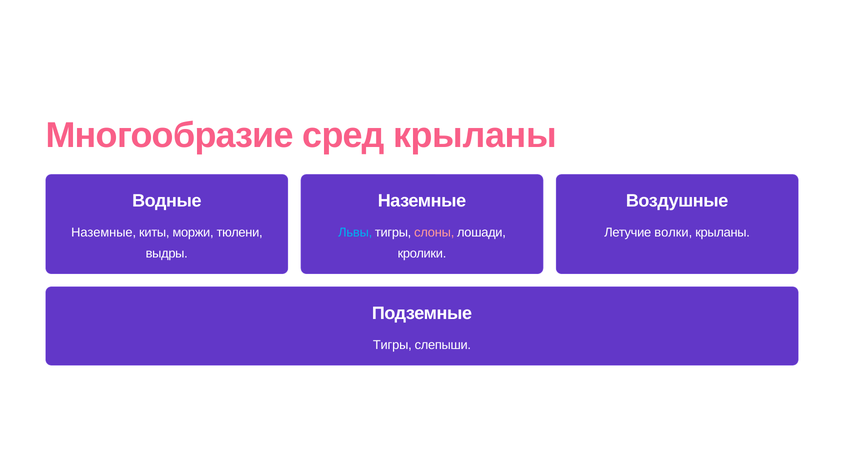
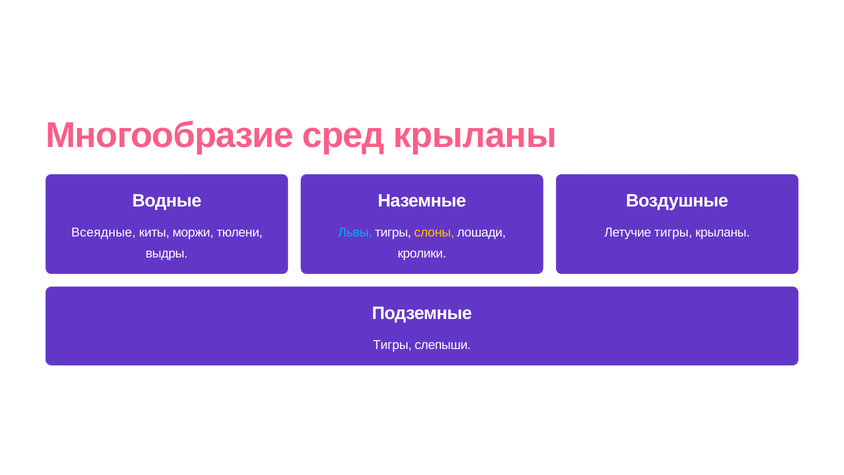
Наземные: Наземные -> Всеядные (104, 232)
слоны colour: pink -> yellow (434, 232)
Летучие волки: волки -> тигры (673, 232)
